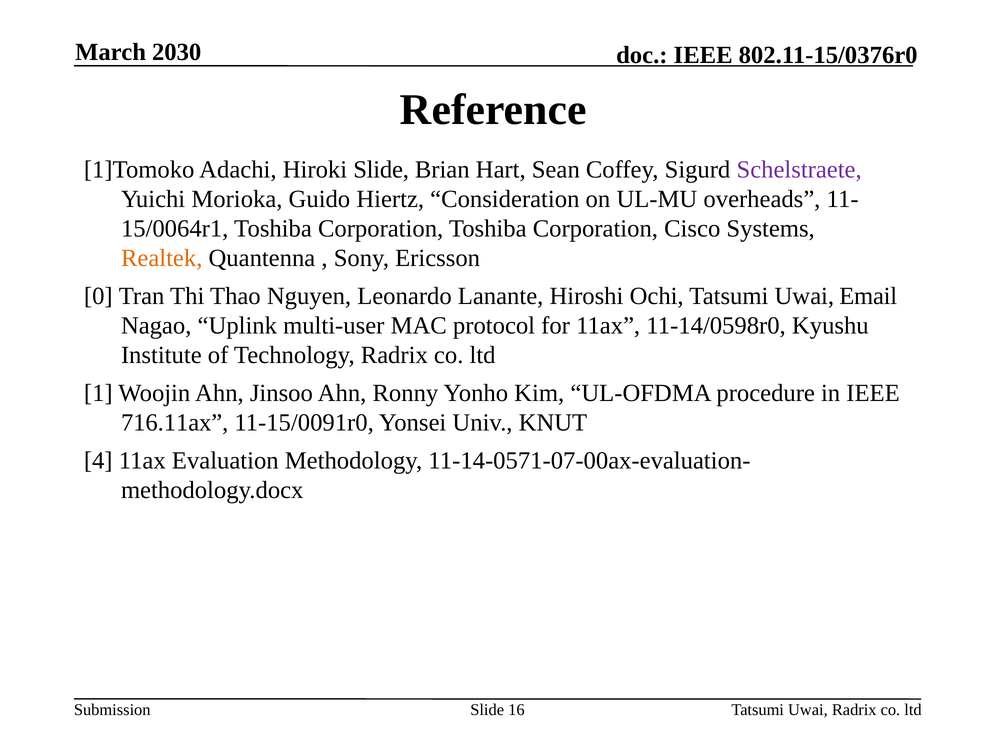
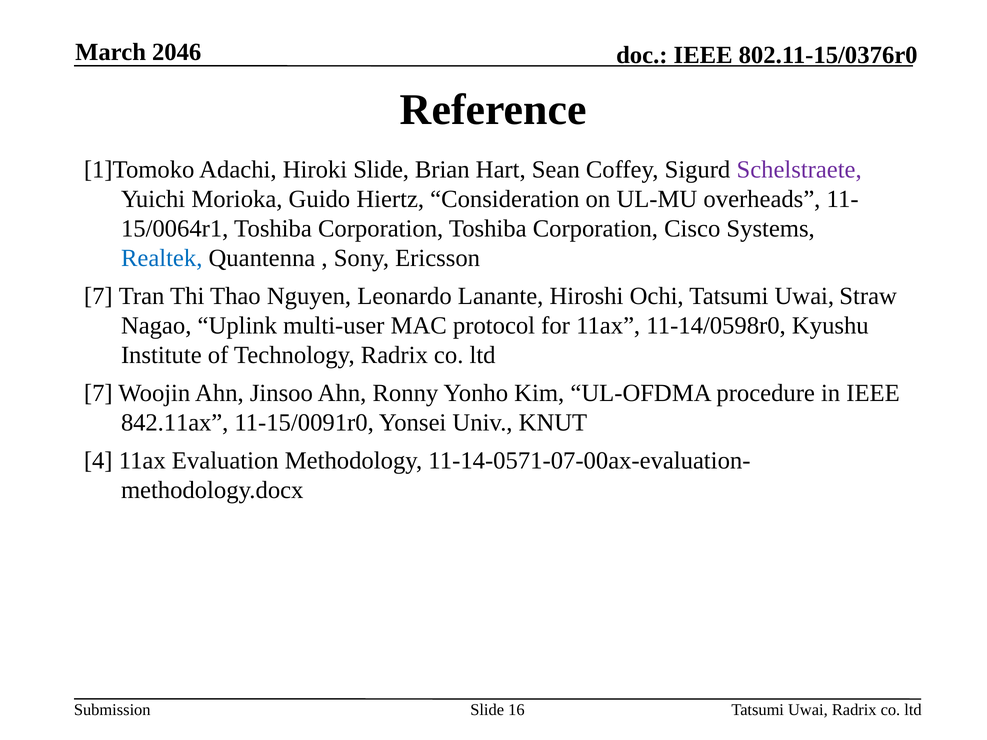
2030: 2030 -> 2046 (177, 52)
Realtek colour: orange -> blue (162, 258)
0: 0 -> 7 (98, 296)
Email: Email -> Straw (868, 296)
1: 1 -> 7 (98, 393)
716.11ax: 716.11ax -> 842.11ax (175, 423)
